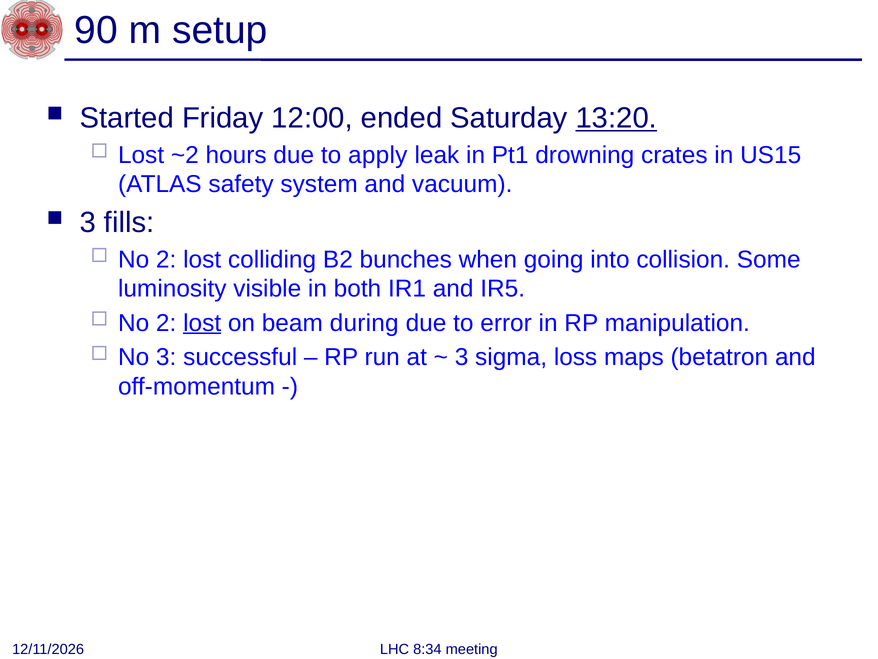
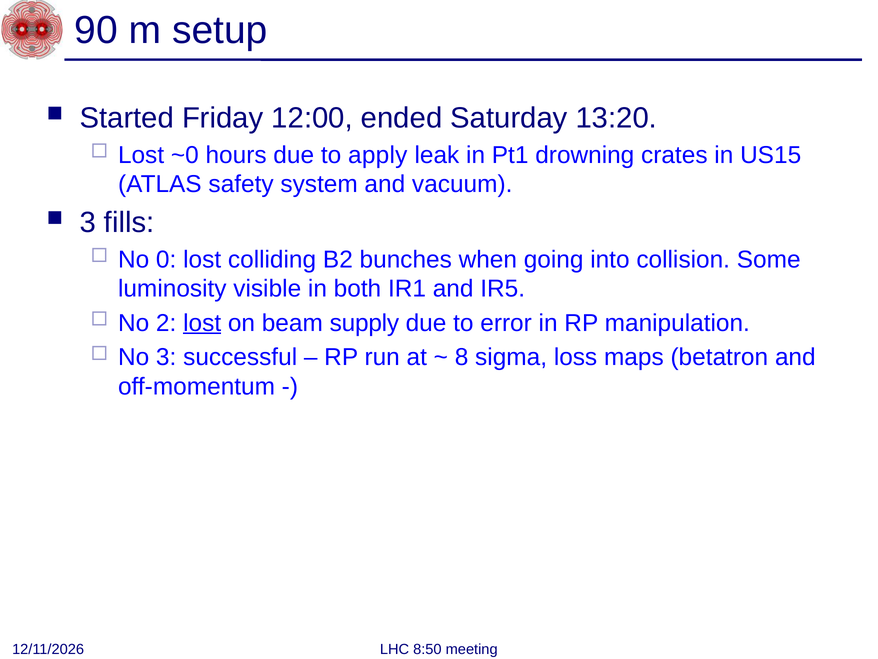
13:20 underline: present -> none (616, 118)
~2: ~2 -> ~0 (185, 155)
2: 2 -> 0 (166, 259)
during: during -> supply (364, 323)
3: 3 -> 8 (462, 357)
8:34: 8:34 -> 8:50 (427, 649)
